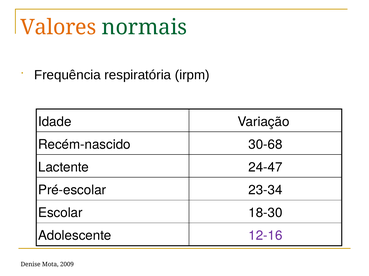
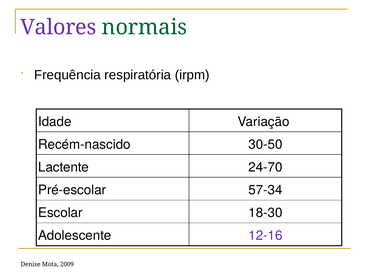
Valores colour: orange -> purple (58, 27)
30-68: 30-68 -> 30-50 (265, 145)
24-47: 24-47 -> 24-70 (265, 168)
23-34: 23-34 -> 57-34 (265, 191)
